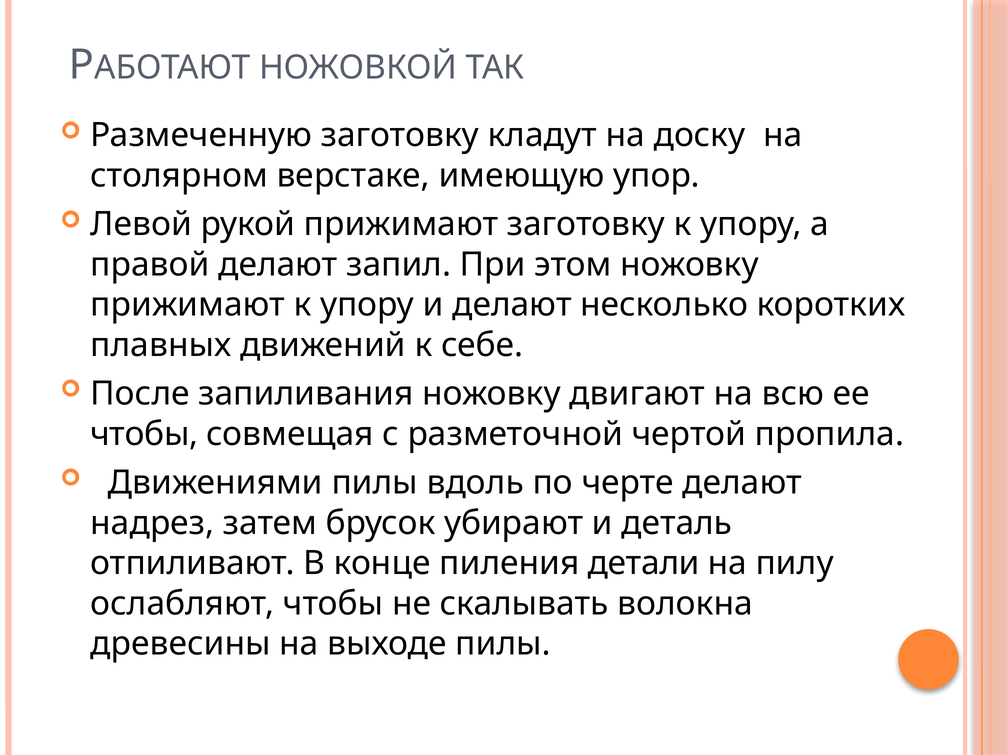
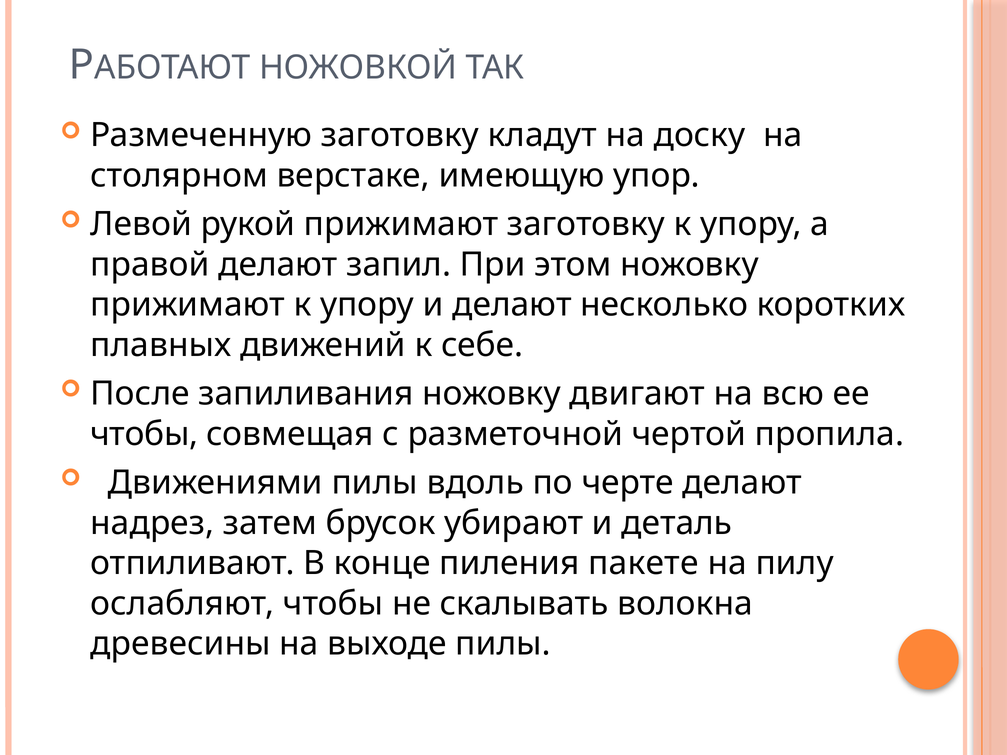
детали: детали -> пакете (644, 563)
